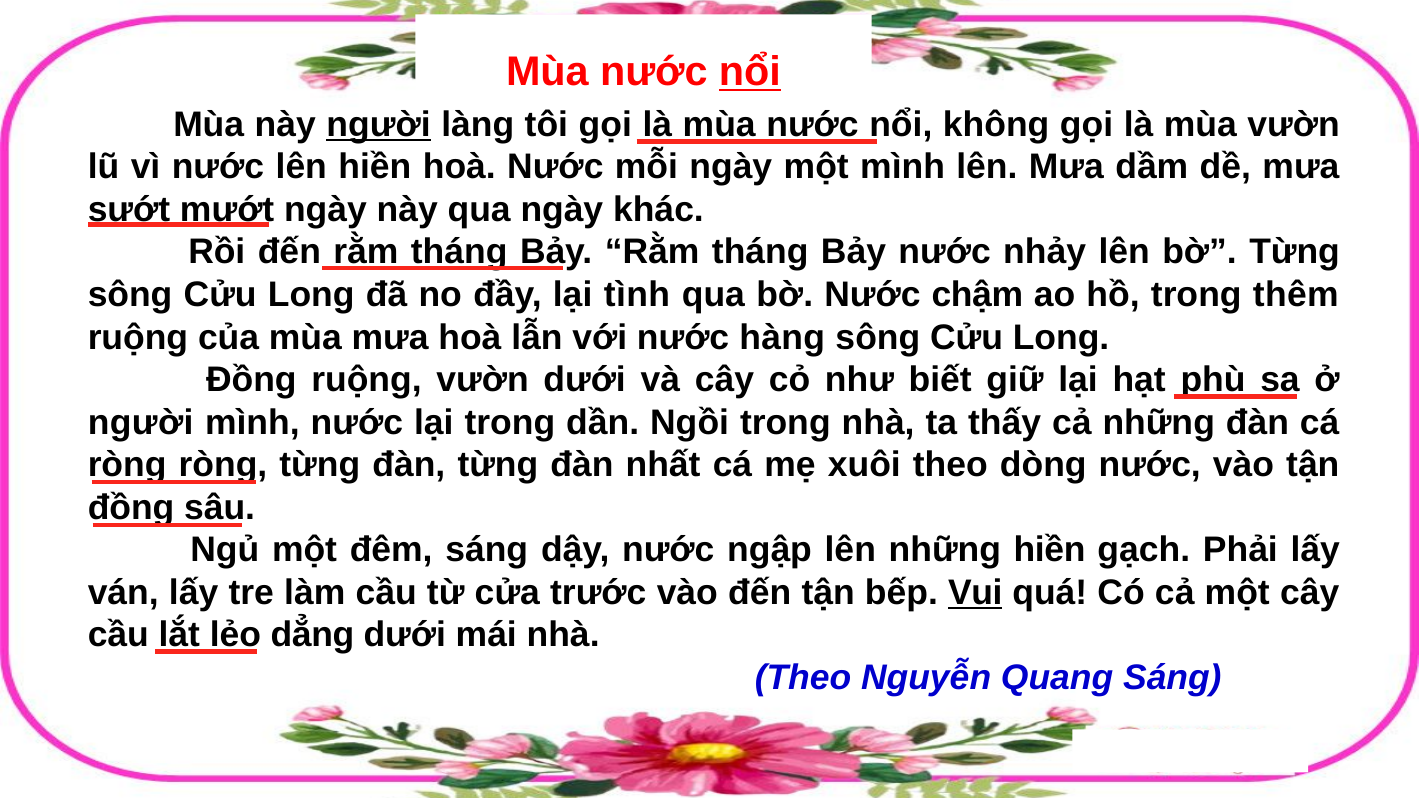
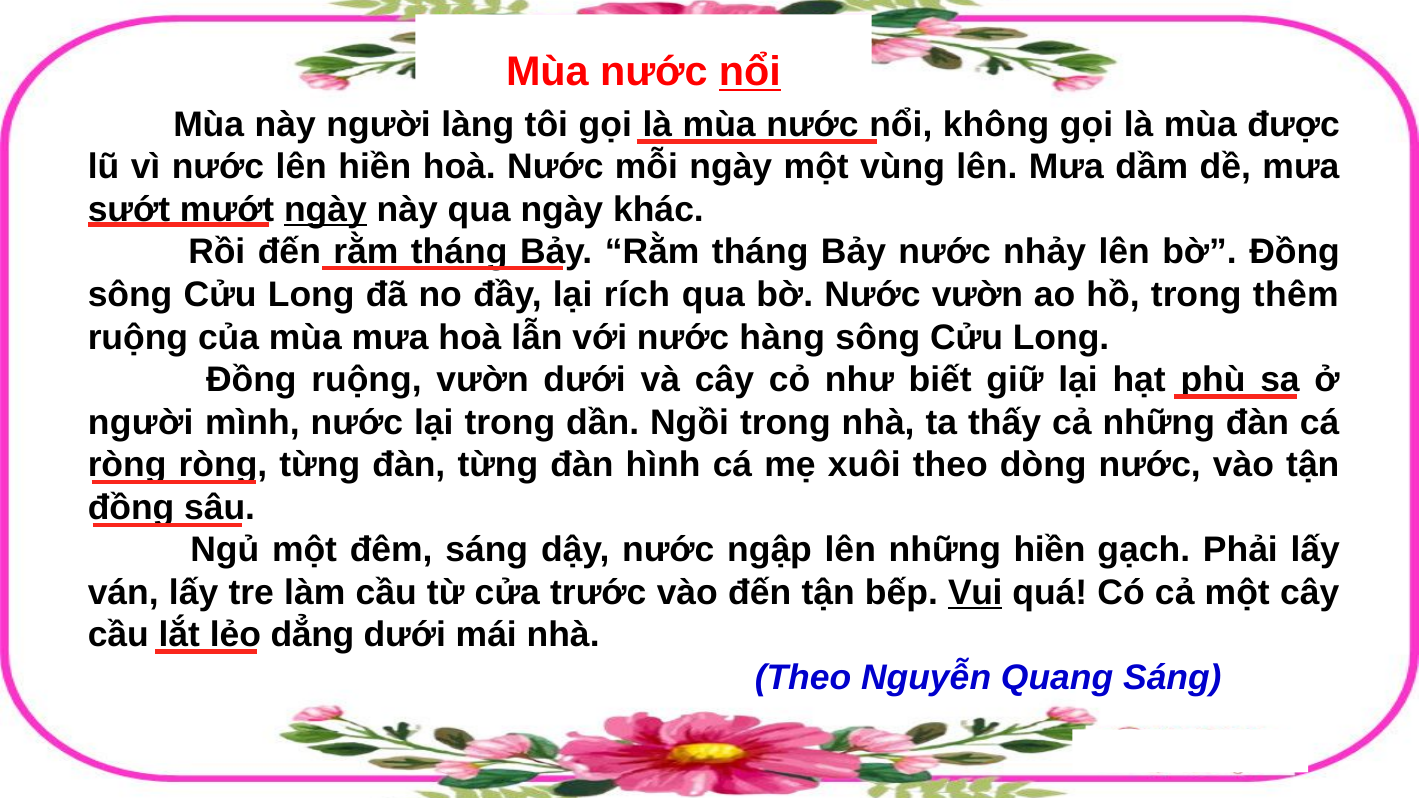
người underline: present -> none (379, 125)
mùa vườn: vườn -> được (1294, 125)
một mình: mình -> vùng (903, 167)
ngày underline: none -> present (325, 210)
bờ Từng: Từng -> Đồng (1295, 252)
tình: tình -> rích (637, 295)
Nước chậm: chậm -> vườn (977, 295)
nhất: nhất -> hình (663, 465)
